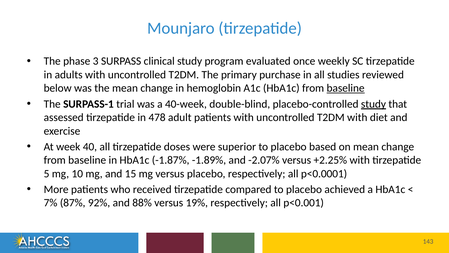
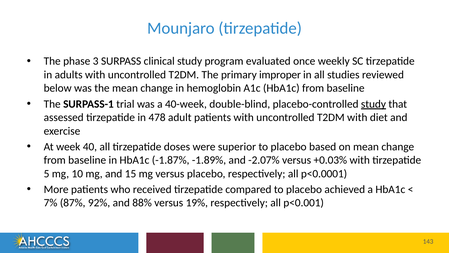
purchase: purchase -> improper (280, 75)
baseline underline: present -> none (346, 88)
+2.25%: +2.25% -> +0.03% (330, 160)
